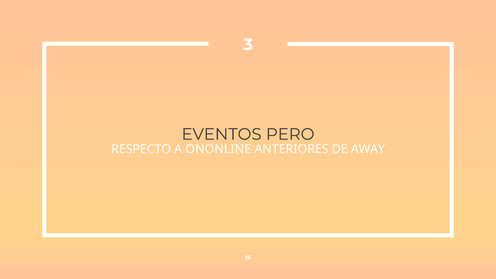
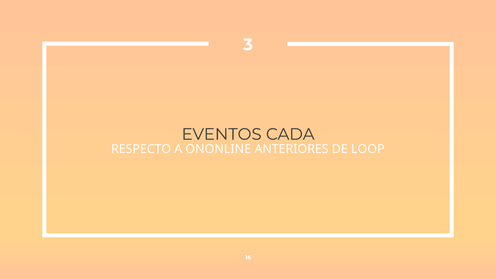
PERO: PERO -> CADA (290, 134)
AWAY: AWAY -> LOOP (368, 149)
